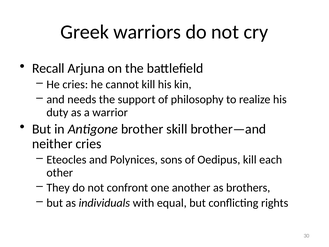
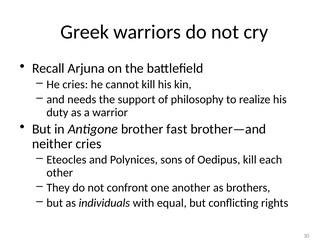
skill: skill -> fast (177, 129)
